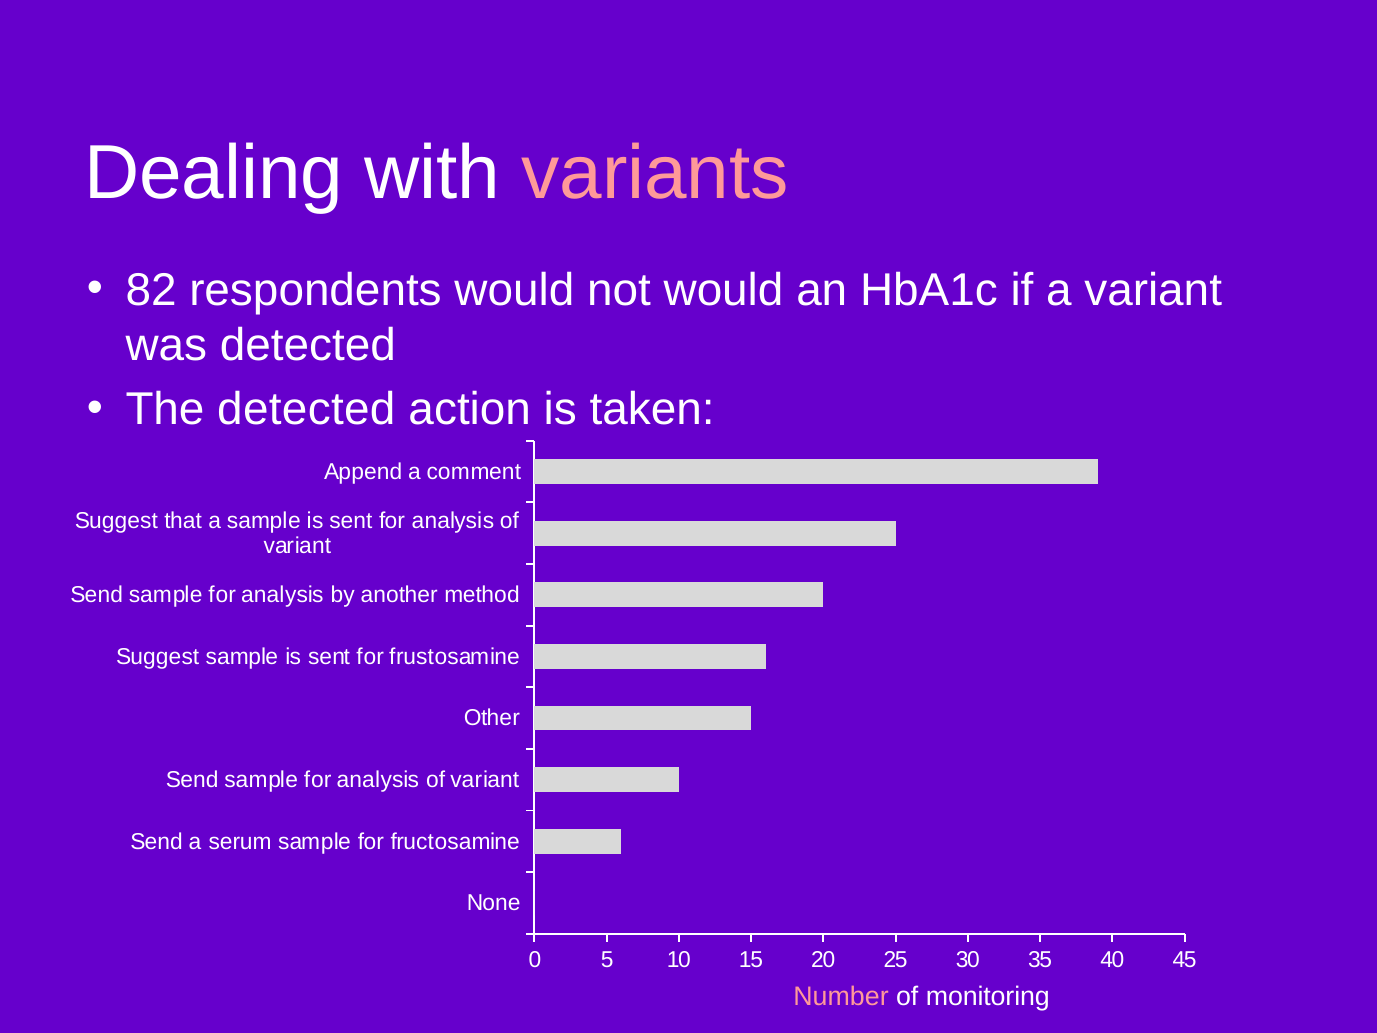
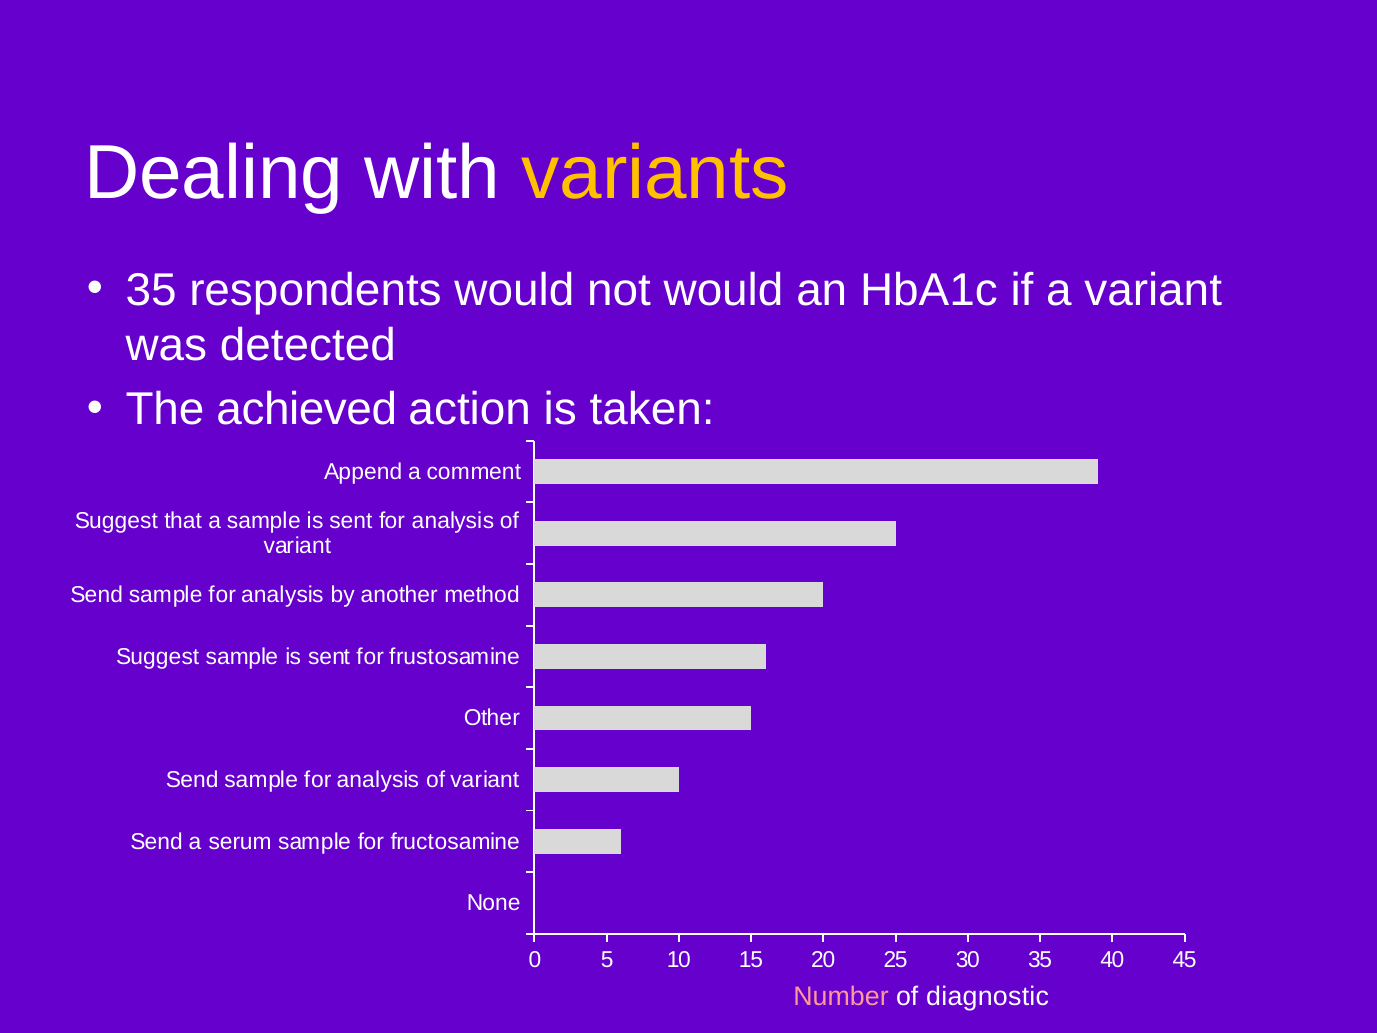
variants colour: pink -> yellow (655, 173)
82: 82 -> 35 (151, 290)
The detected: detected -> achieved (307, 409)
monitoring: monitoring -> diagnostic (988, 997)
